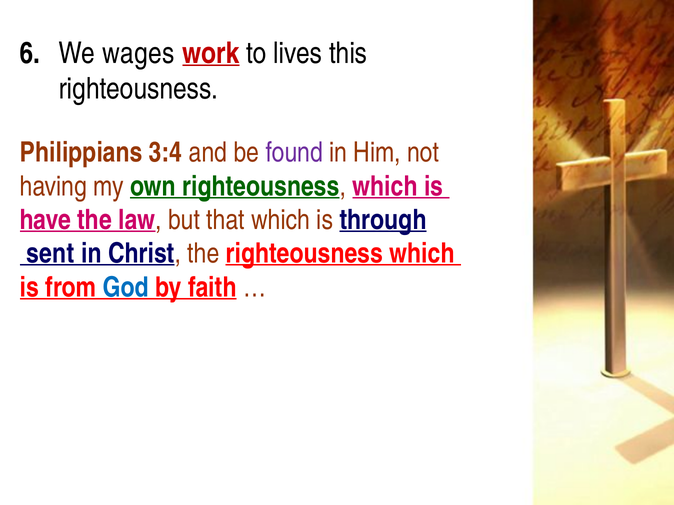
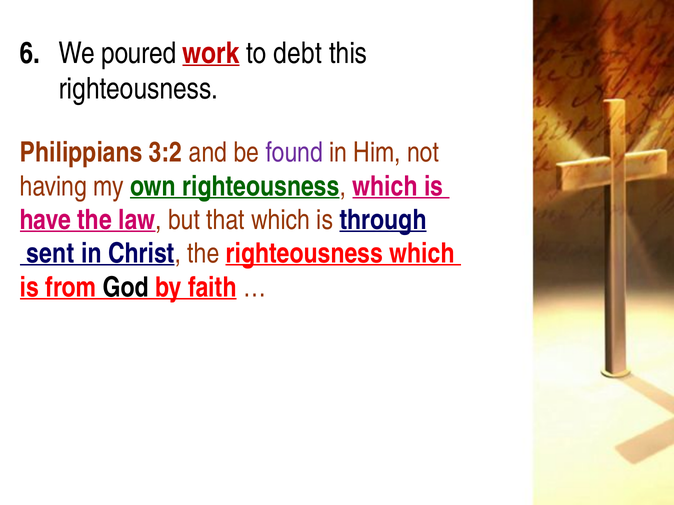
wages: wages -> poured (139, 53)
lives: lives -> debt (298, 53)
3:4: 3:4 -> 3:2 (166, 153)
God colour: blue -> black (126, 288)
